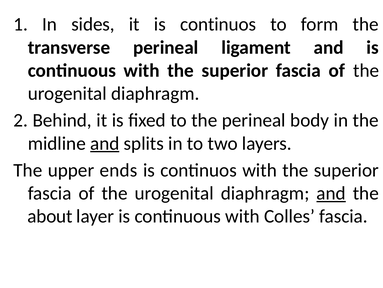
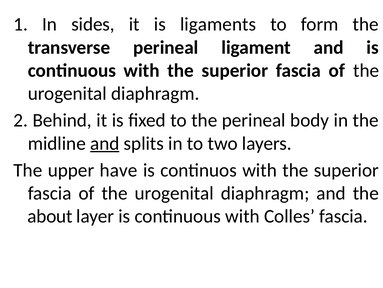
it is continuos: continuos -> ligaments (218, 24)
ends: ends -> have (119, 170)
and underline: present -> none (331, 193)
